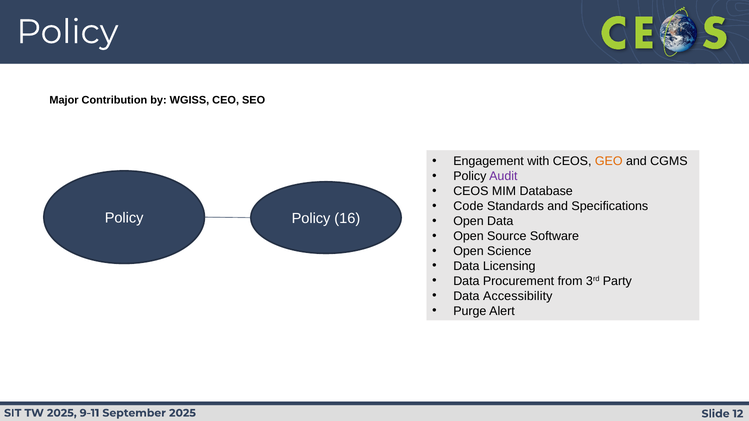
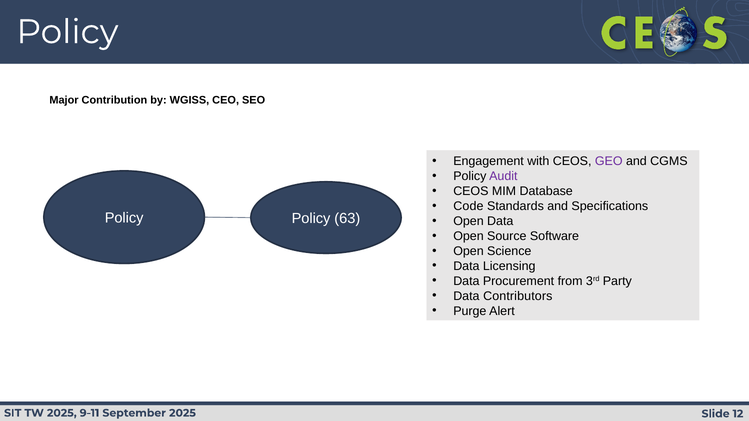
GEO colour: orange -> purple (609, 161)
16: 16 -> 63 (347, 219)
Accessibility: Accessibility -> Contributors (518, 296)
